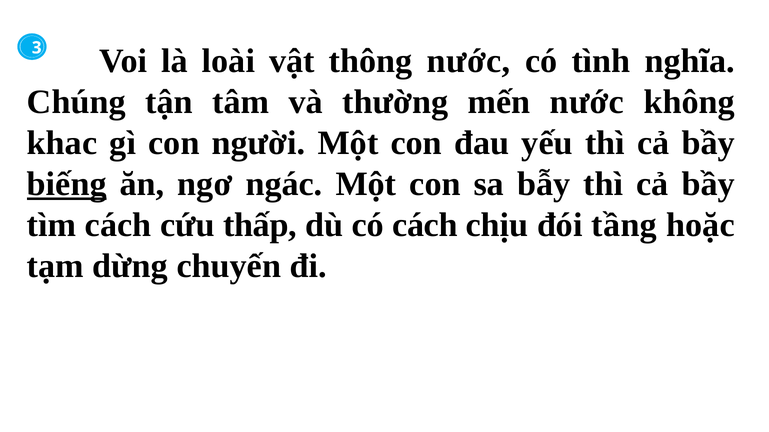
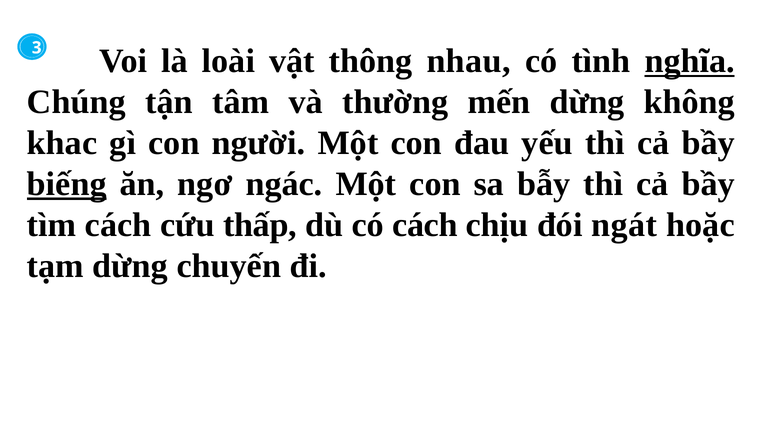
thông nước: nước -> nhau (469, 61)
nghĩa underline: none -> present (690, 61)
mến nước: nước -> dừng (587, 102)
tầng: tầng -> ngát (624, 225)
